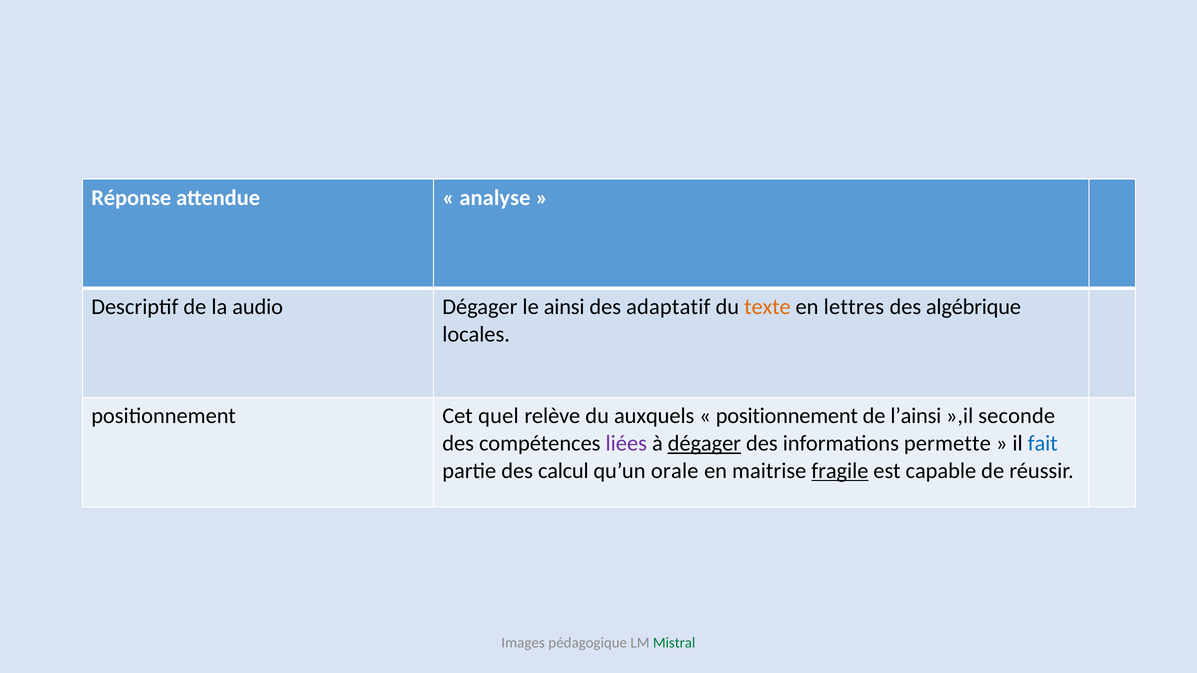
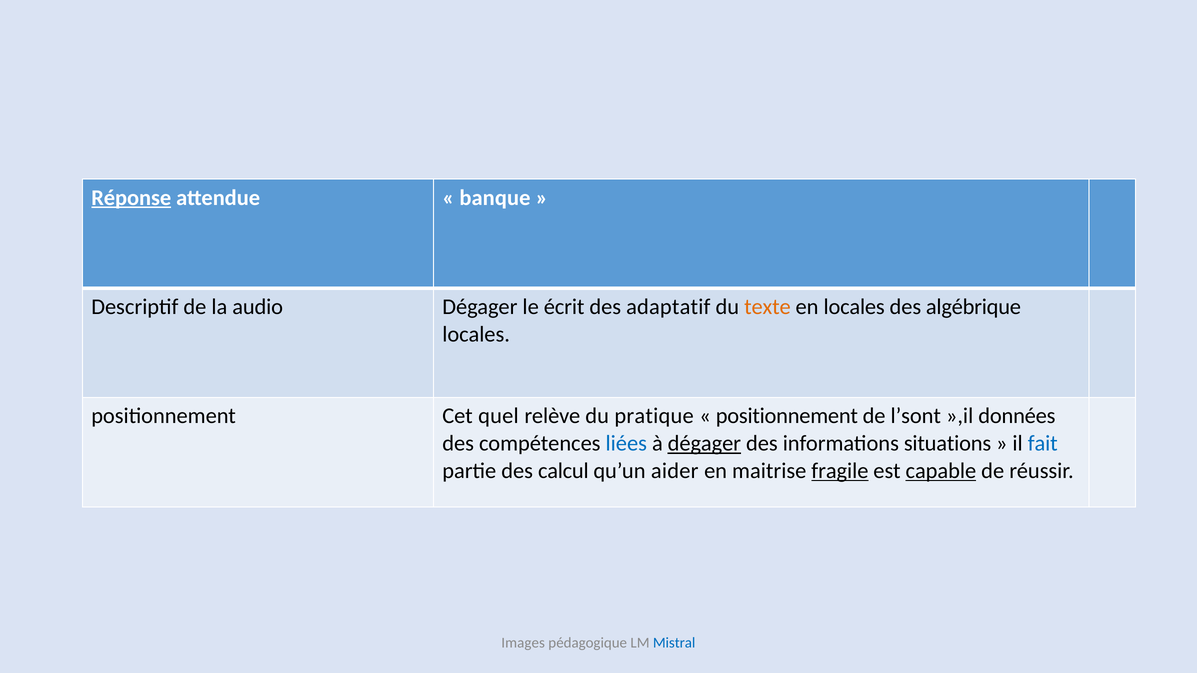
Réponse underline: none -> present (131, 198)
analyse: analyse -> banque (495, 198)
ainsi: ainsi -> écrit (564, 307)
en lettres: lettres -> locales (854, 307)
auxquels: auxquels -> pratique (654, 416)
l’ainsi: l’ainsi -> l’sont (916, 416)
seconde: seconde -> données (1017, 416)
liées colour: purple -> blue (626, 444)
permette: permette -> situations (948, 444)
orale: orale -> aider (675, 471)
capable underline: none -> present (941, 471)
Mistral colour: green -> blue (674, 643)
